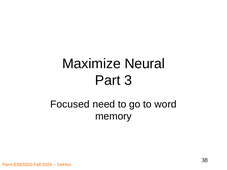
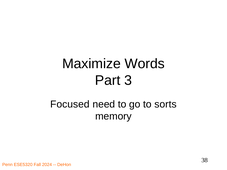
Neural: Neural -> Words (145, 64)
word: word -> sorts (166, 104)
